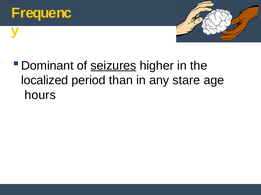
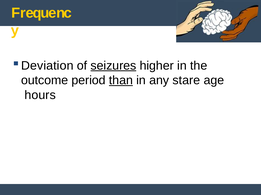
Dominant: Dominant -> Deviation (47, 66)
localized: localized -> outcome (45, 81)
than underline: none -> present (121, 81)
